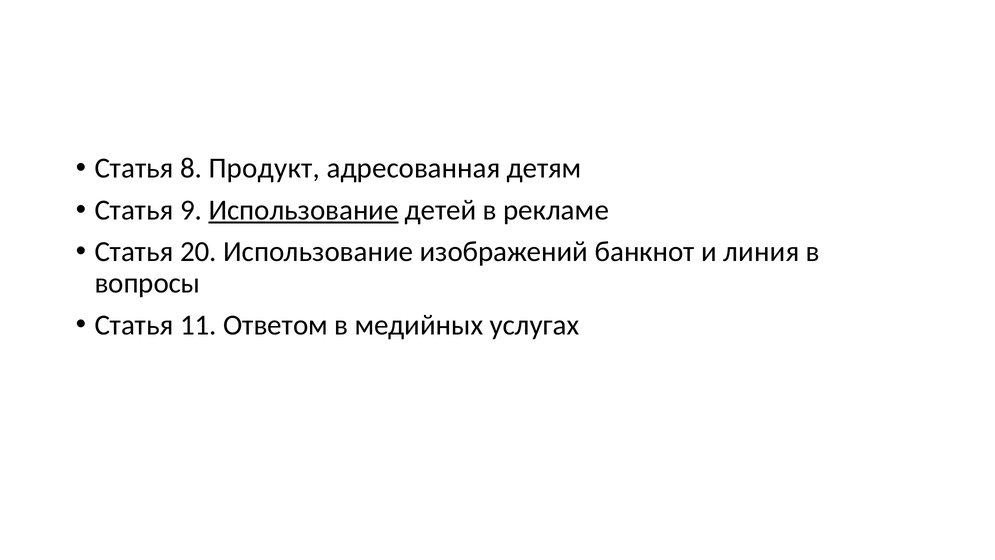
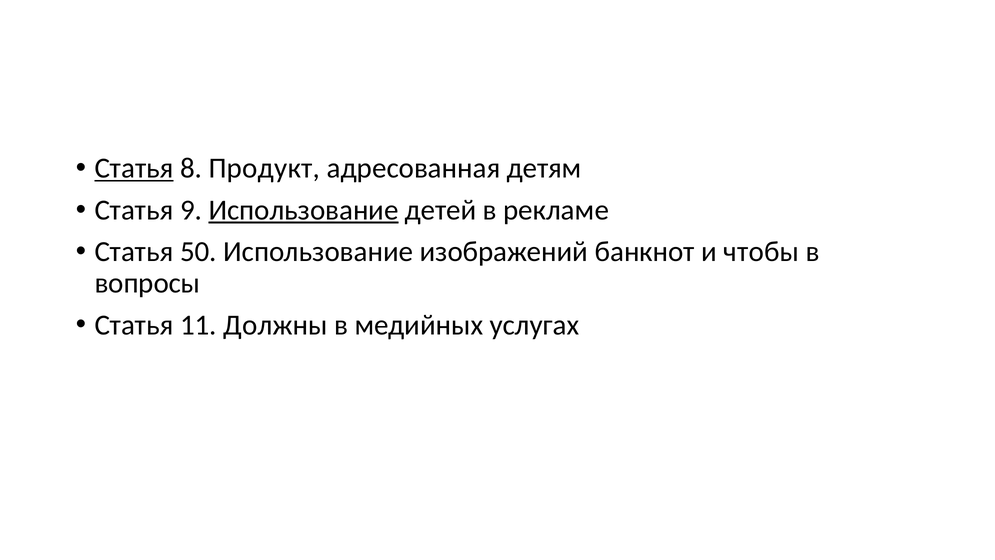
Статья underline: none -> present (134, 168)
20: 20 -> 50 (198, 252)
линия: линия -> чтобы (761, 252)
Ответом: Ответом -> Должны (275, 325)
